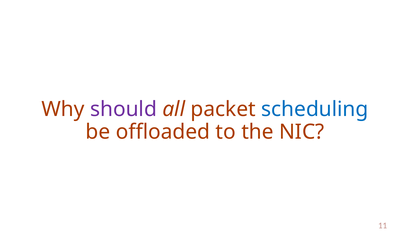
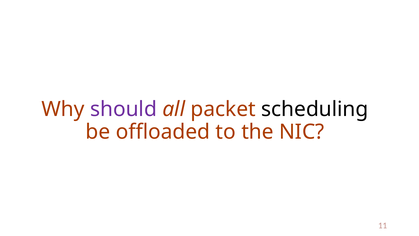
scheduling colour: blue -> black (315, 109)
